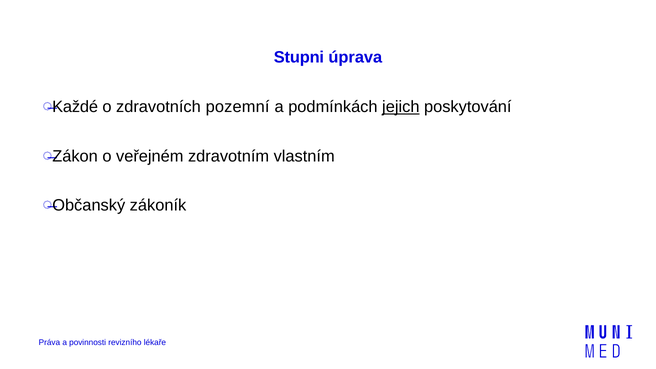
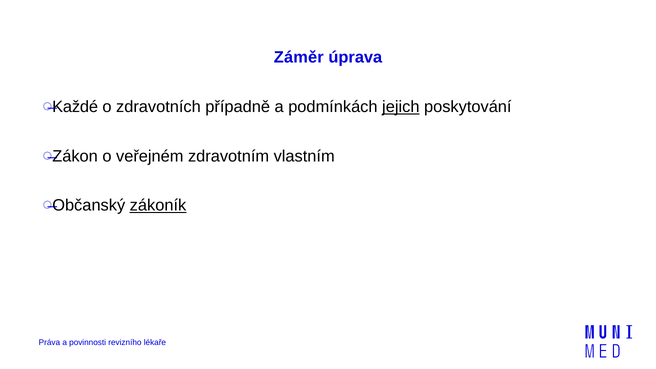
Stupni: Stupni -> Záměr (299, 57)
pozemní: pozemní -> případně (238, 107)
zákoník underline: none -> present (158, 205)
